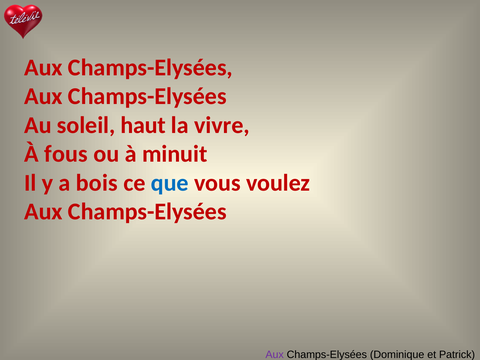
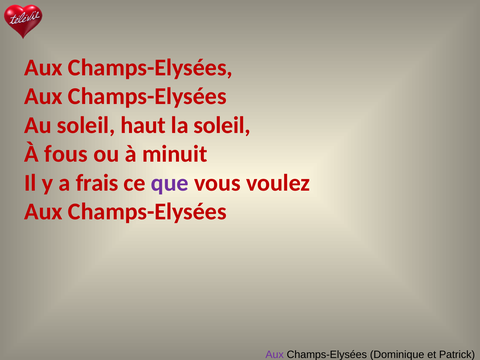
la vivre: vivre -> soleil (222, 125)
bois: bois -> frais (97, 183)
que colour: blue -> purple (170, 183)
